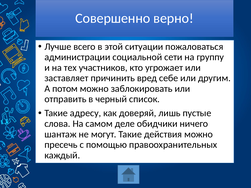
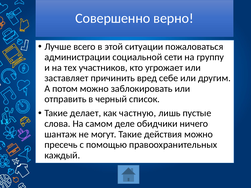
адресу: адресу -> делает (86, 113)
доверяй: доверяй -> частную (138, 113)
